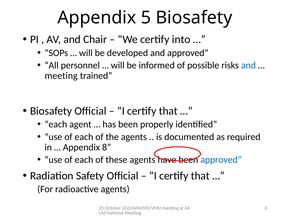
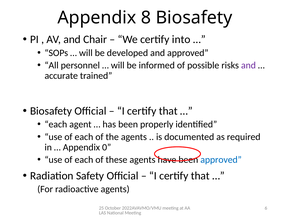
5: 5 -> 8 (146, 18)
and colour: blue -> purple (248, 65)
meeting: meeting -> accurate (61, 76)
8: 8 -> 0 (107, 147)
